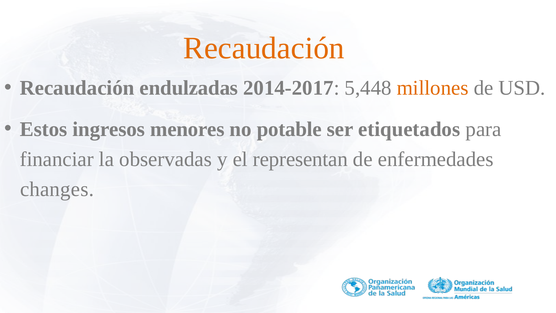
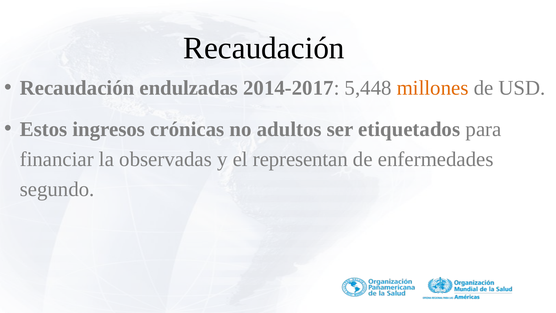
Recaudación colour: orange -> black (264, 48)
menores: menores -> crónicas (187, 129)
potable: potable -> adultos (289, 129)
changes: changes -> segundo (57, 189)
